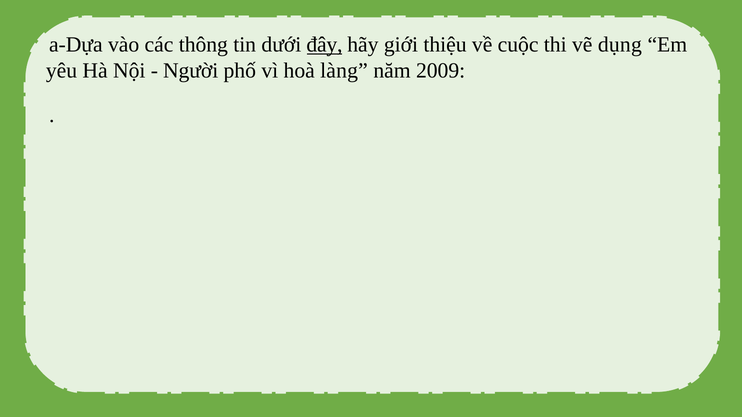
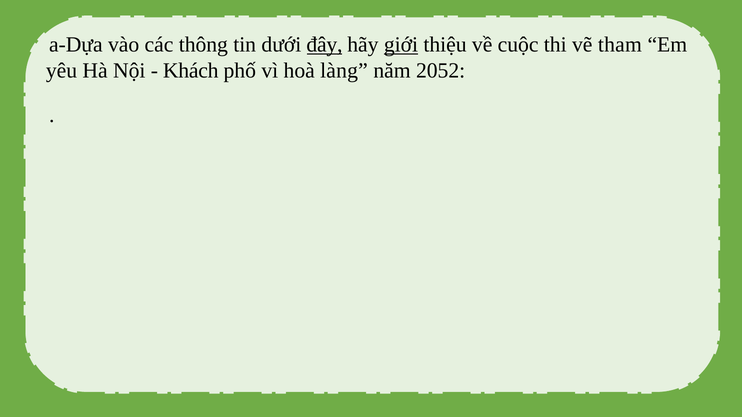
giới underline: none -> present (401, 45)
dụng: dụng -> tham (620, 45)
Người: Người -> Khách (191, 71)
2009: 2009 -> 2052 (441, 71)
